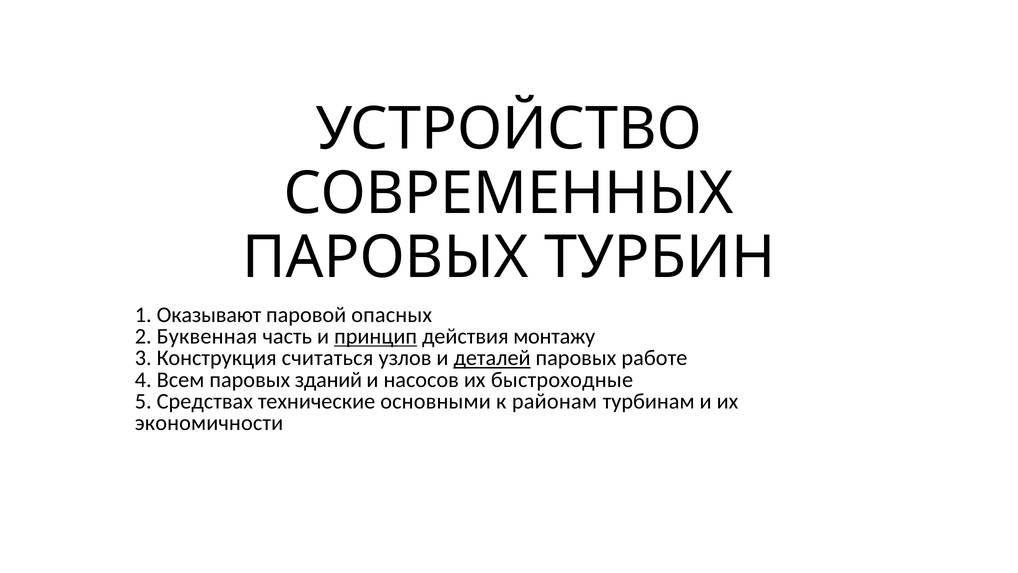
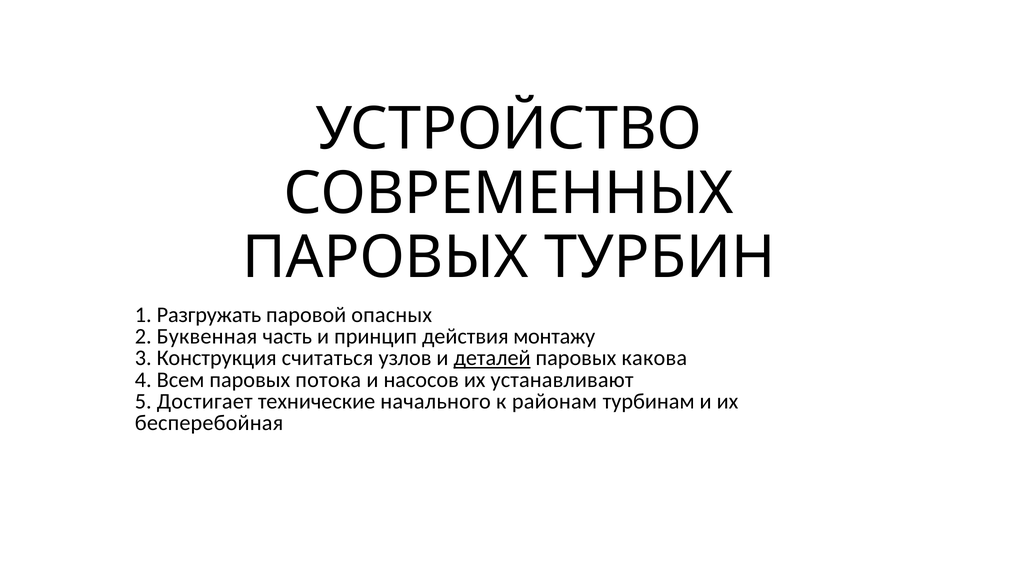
Оказывают: Оказывают -> Разгружать (209, 315)
принцип underline: present -> none (376, 336)
работе: работе -> какова (654, 358)
зданий: зданий -> потока (328, 379)
быстроходные: быстроходные -> устанавливают (562, 379)
Средствах: Средствах -> Достигает (205, 401)
основными: основными -> начального (436, 401)
экономичности: экономичности -> бесперебойная (209, 423)
